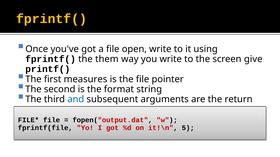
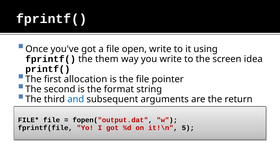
fprintf( colour: yellow -> white (52, 19)
give: give -> idea (253, 59)
measures: measures -> allocation (85, 79)
